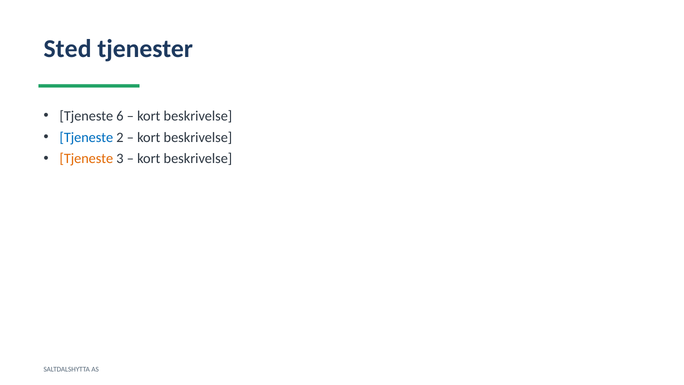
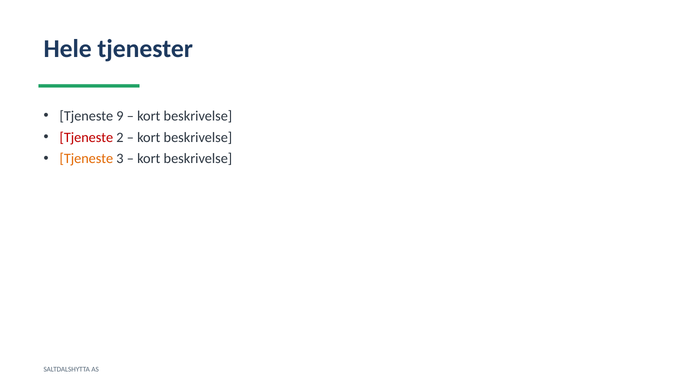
Sted: Sted -> Hele (68, 49)
6: 6 -> 9 (120, 116)
Tjeneste colour: blue -> red (86, 137)
